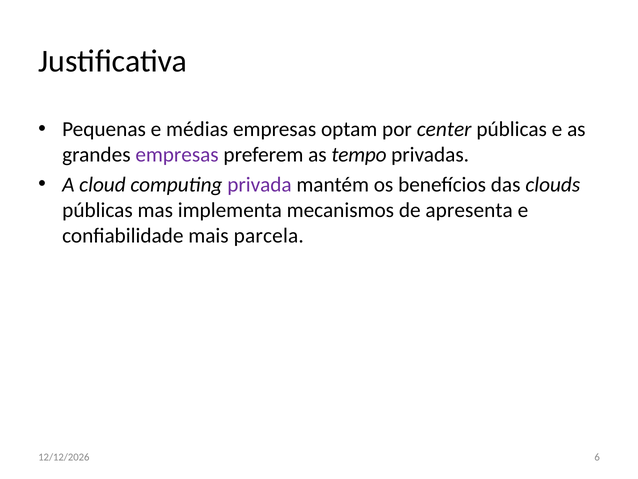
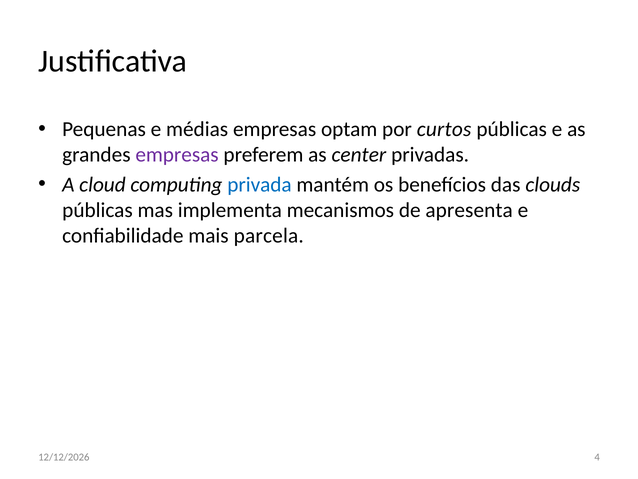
center: center -> curtos (444, 129)
tempo: tempo -> center (359, 155)
privada colour: purple -> blue (259, 184)
6: 6 -> 4 (597, 457)
